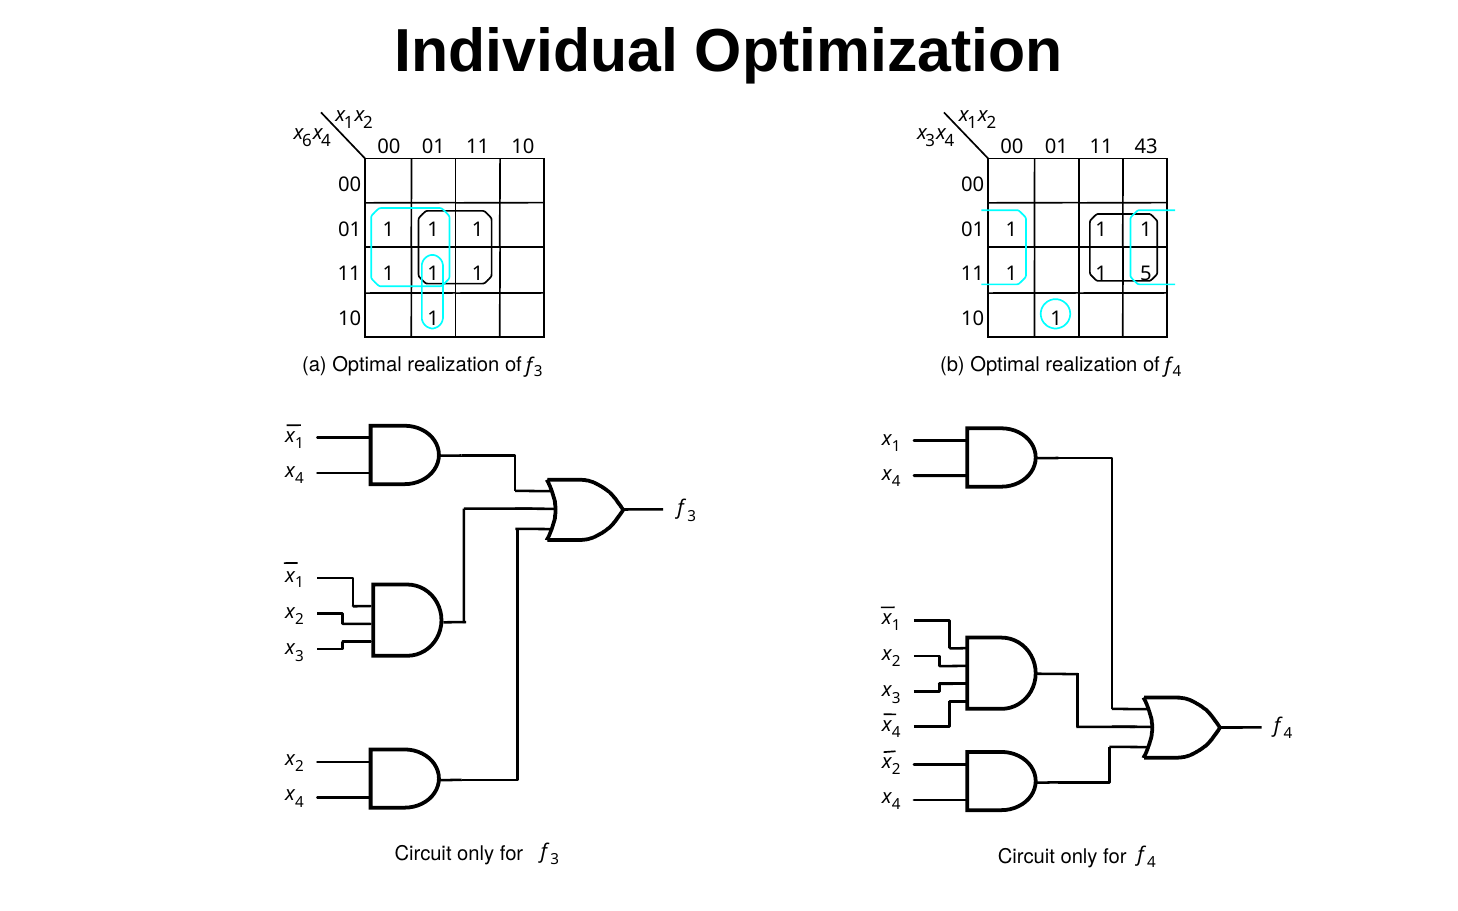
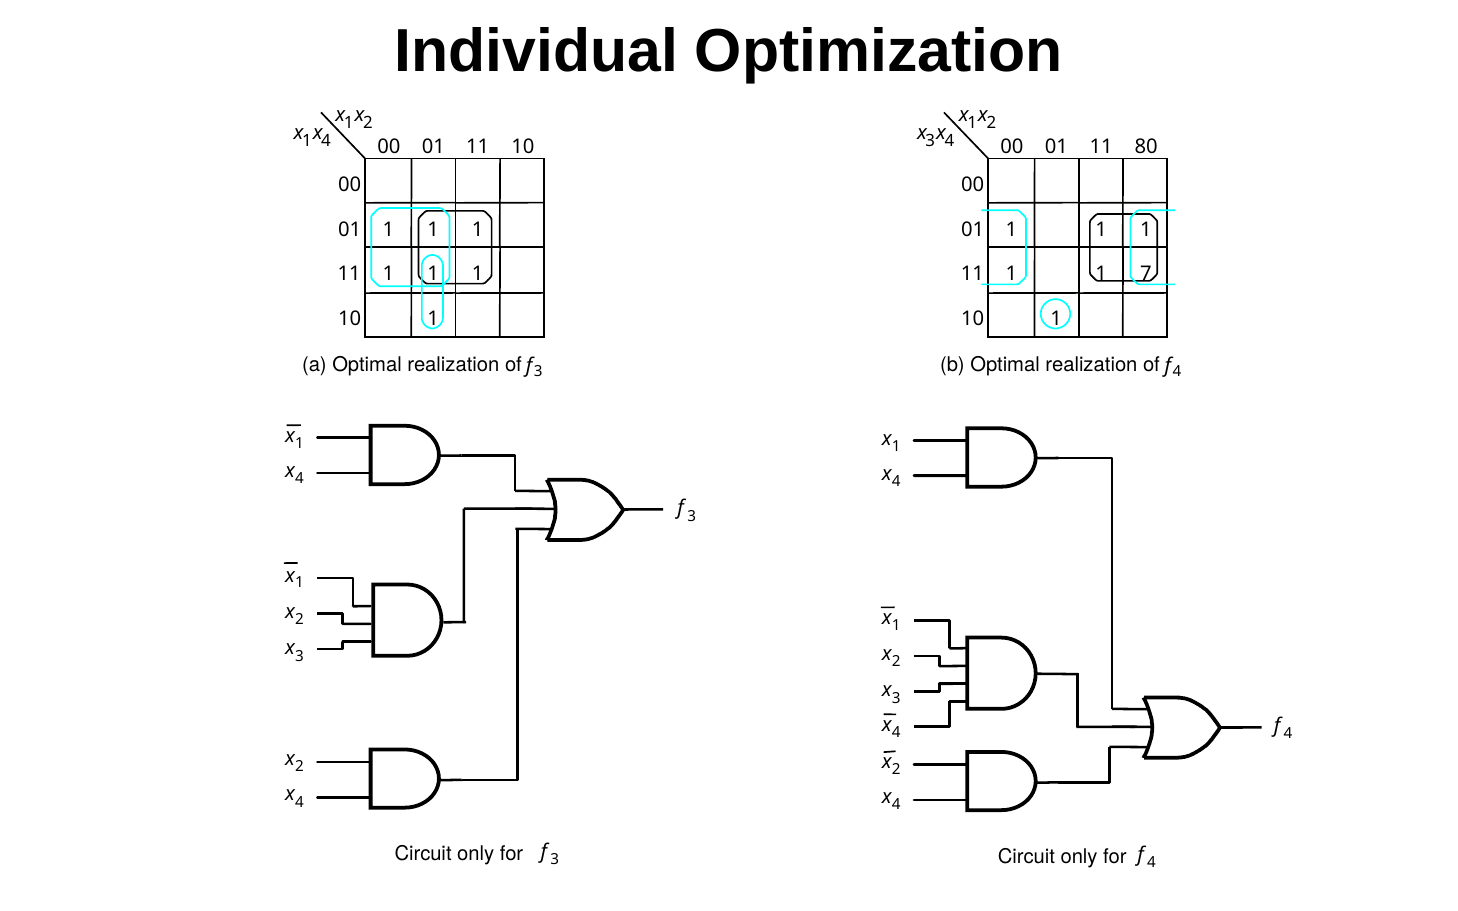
6: 6 -> 1 (307, 141)
43: 43 -> 80 (1146, 147)
5: 5 -> 7 (1146, 274)
